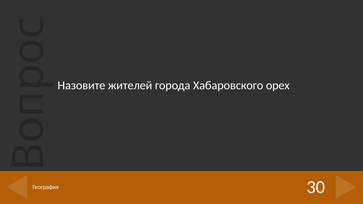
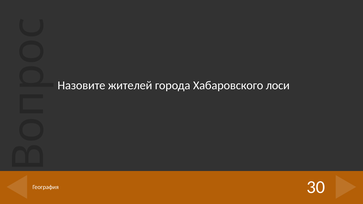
орех: орех -> лоси (278, 86)
